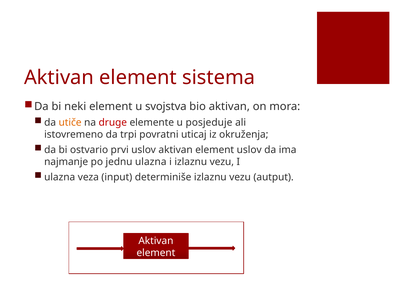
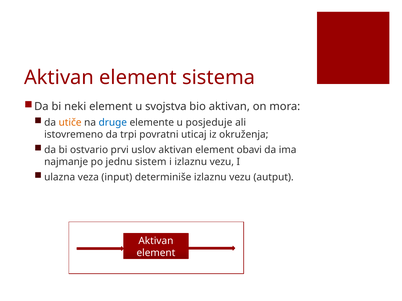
druge colour: red -> blue (113, 123)
element uslov: uslov -> obavi (249, 150)
jednu ulazna: ulazna -> sistem (151, 162)
